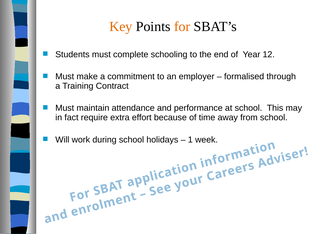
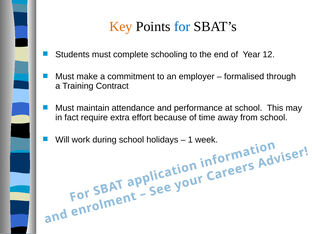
for colour: orange -> blue (182, 27)
